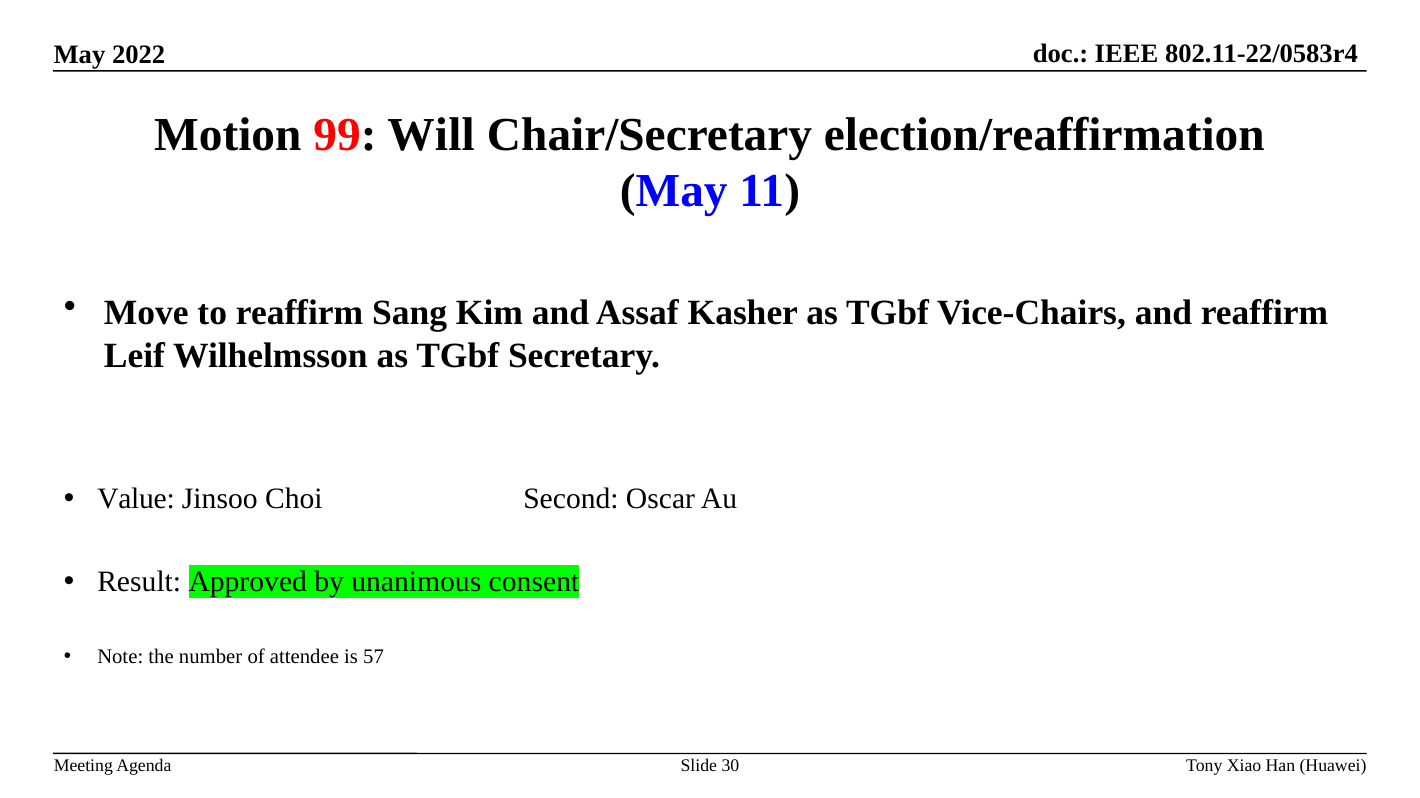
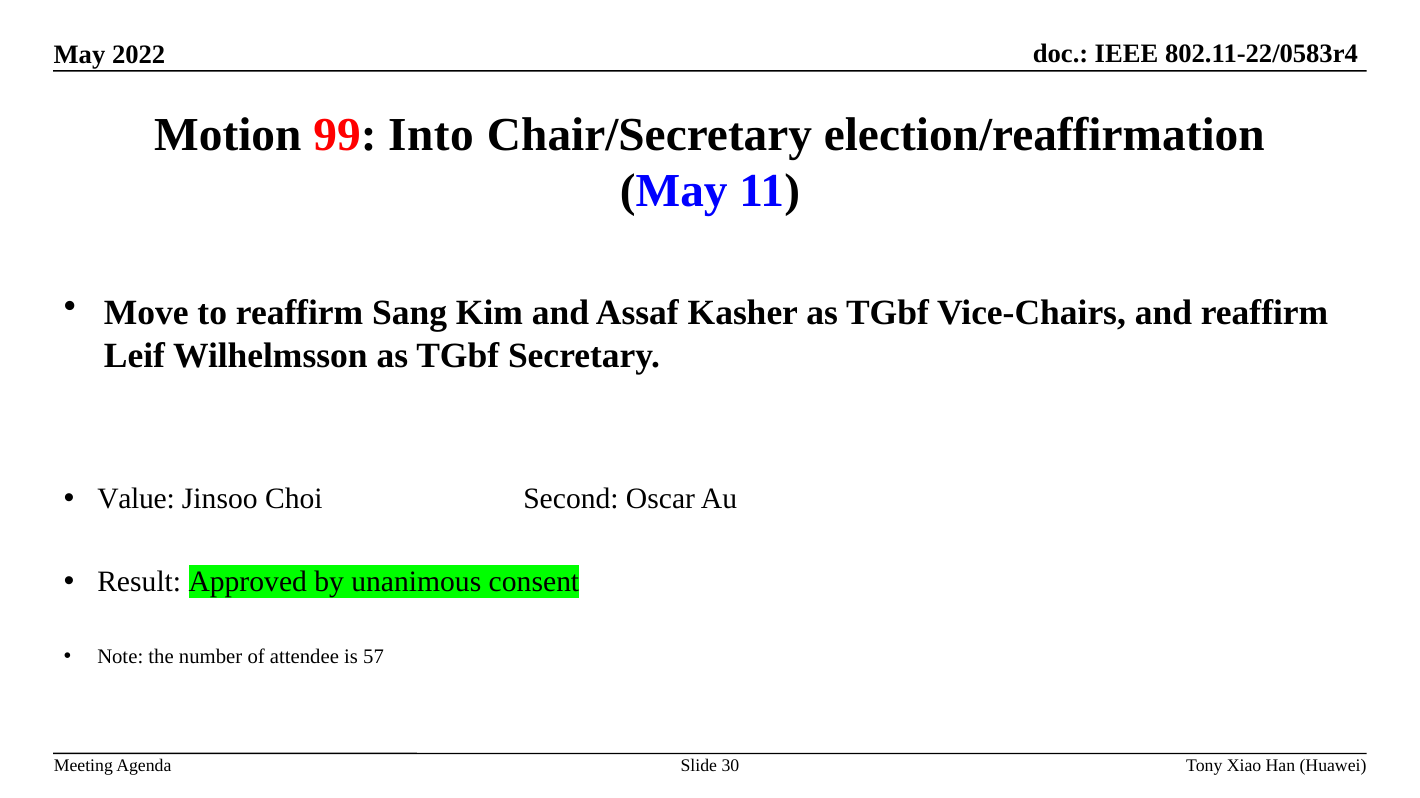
Will: Will -> Into (431, 135)
